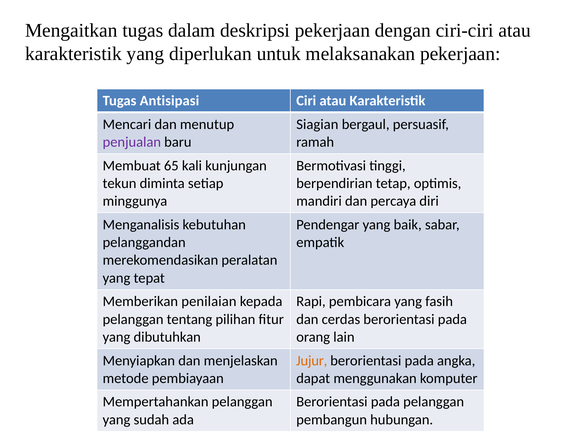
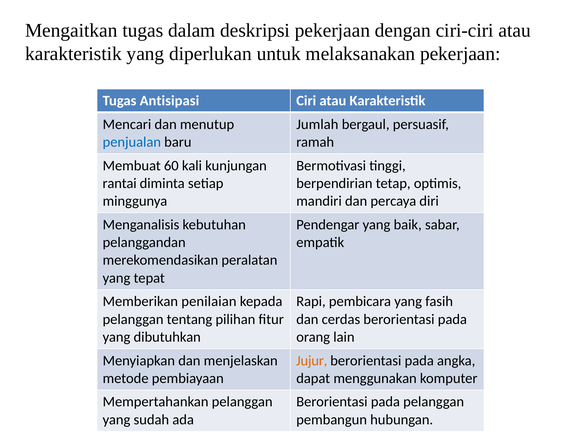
Siagian: Siagian -> Jumlah (317, 124)
penjualan colour: purple -> blue (132, 142)
65: 65 -> 60 (171, 166)
tekun: tekun -> rantai (120, 183)
